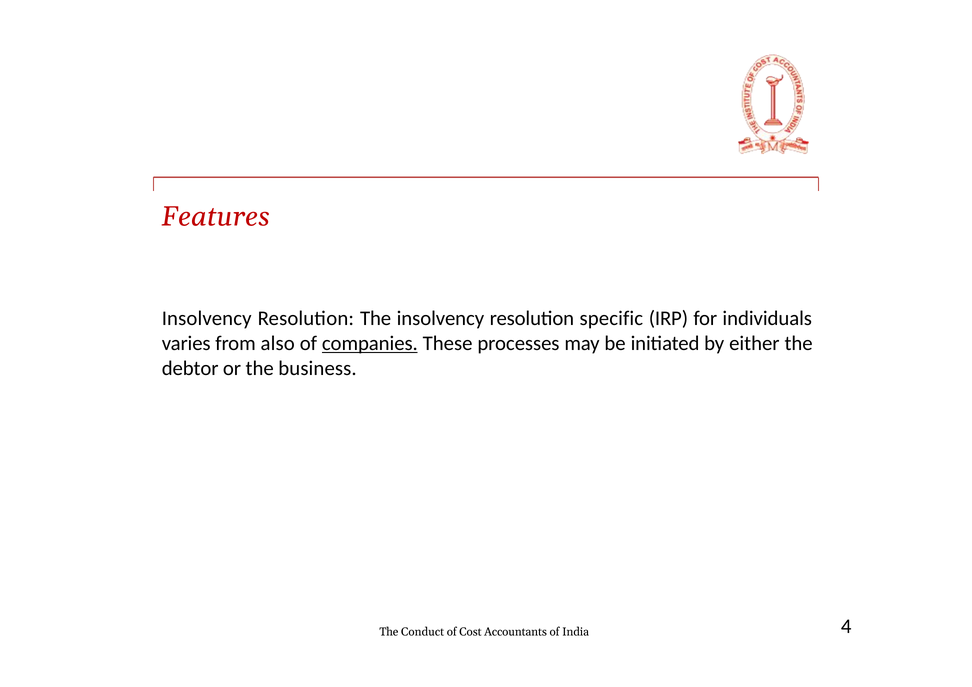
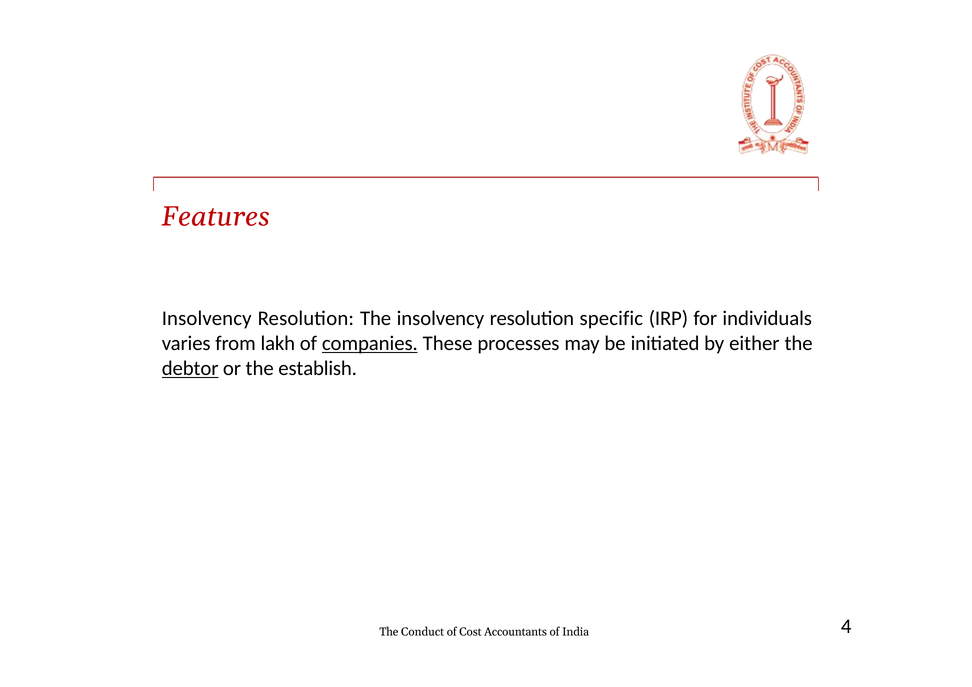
also: also -> lakh (278, 343)
debtor underline: none -> present (190, 368)
business: business -> establish (318, 368)
